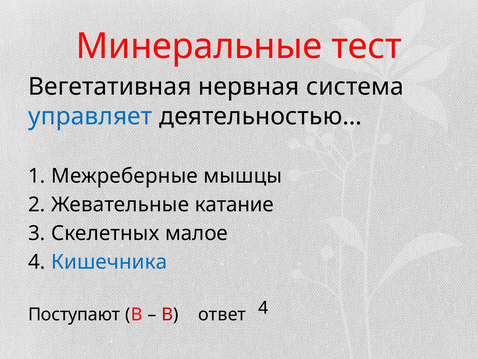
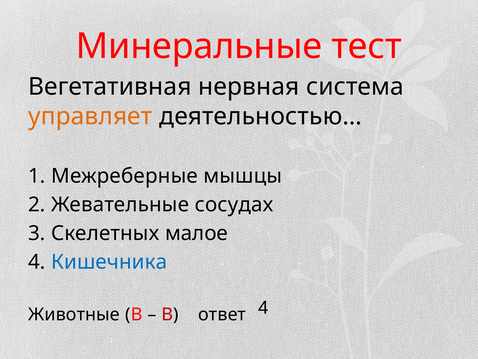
управляет colour: blue -> orange (90, 116)
катание: катание -> сосудах (234, 204)
Поступают: Поступают -> Животные (74, 314)
